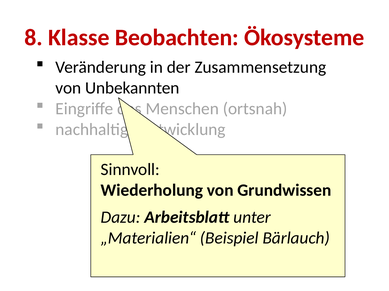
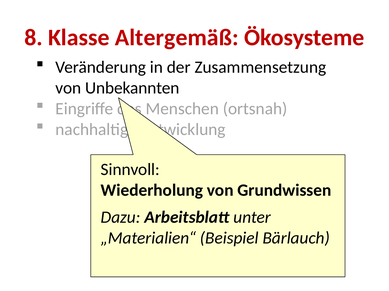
Beobachten: Beobachten -> Altergemäß (177, 38)
